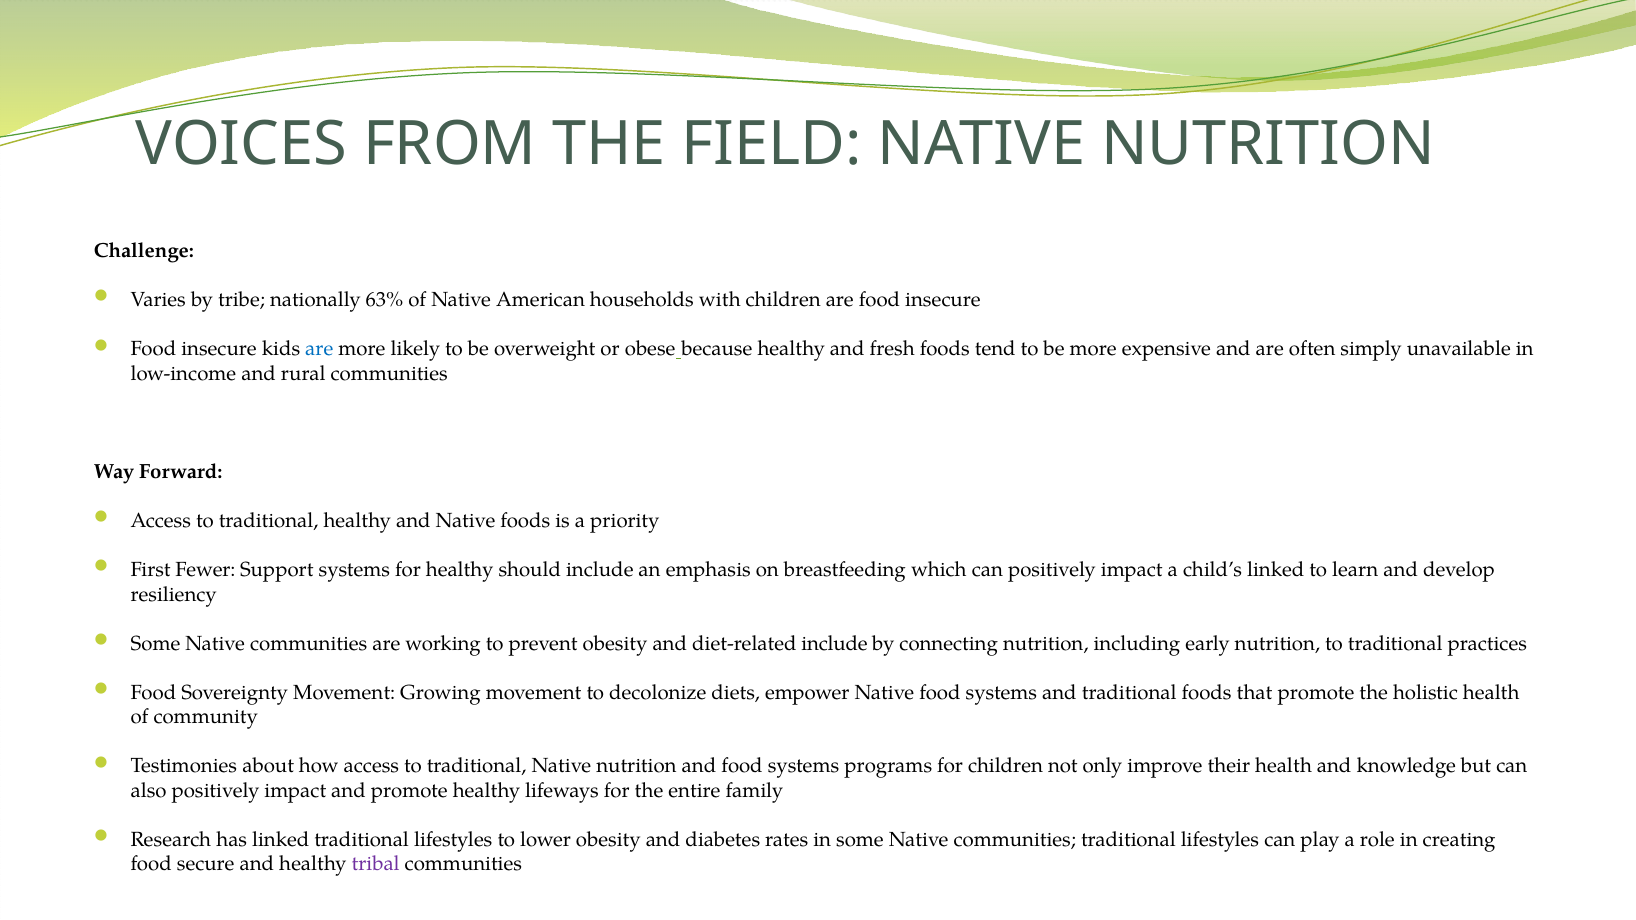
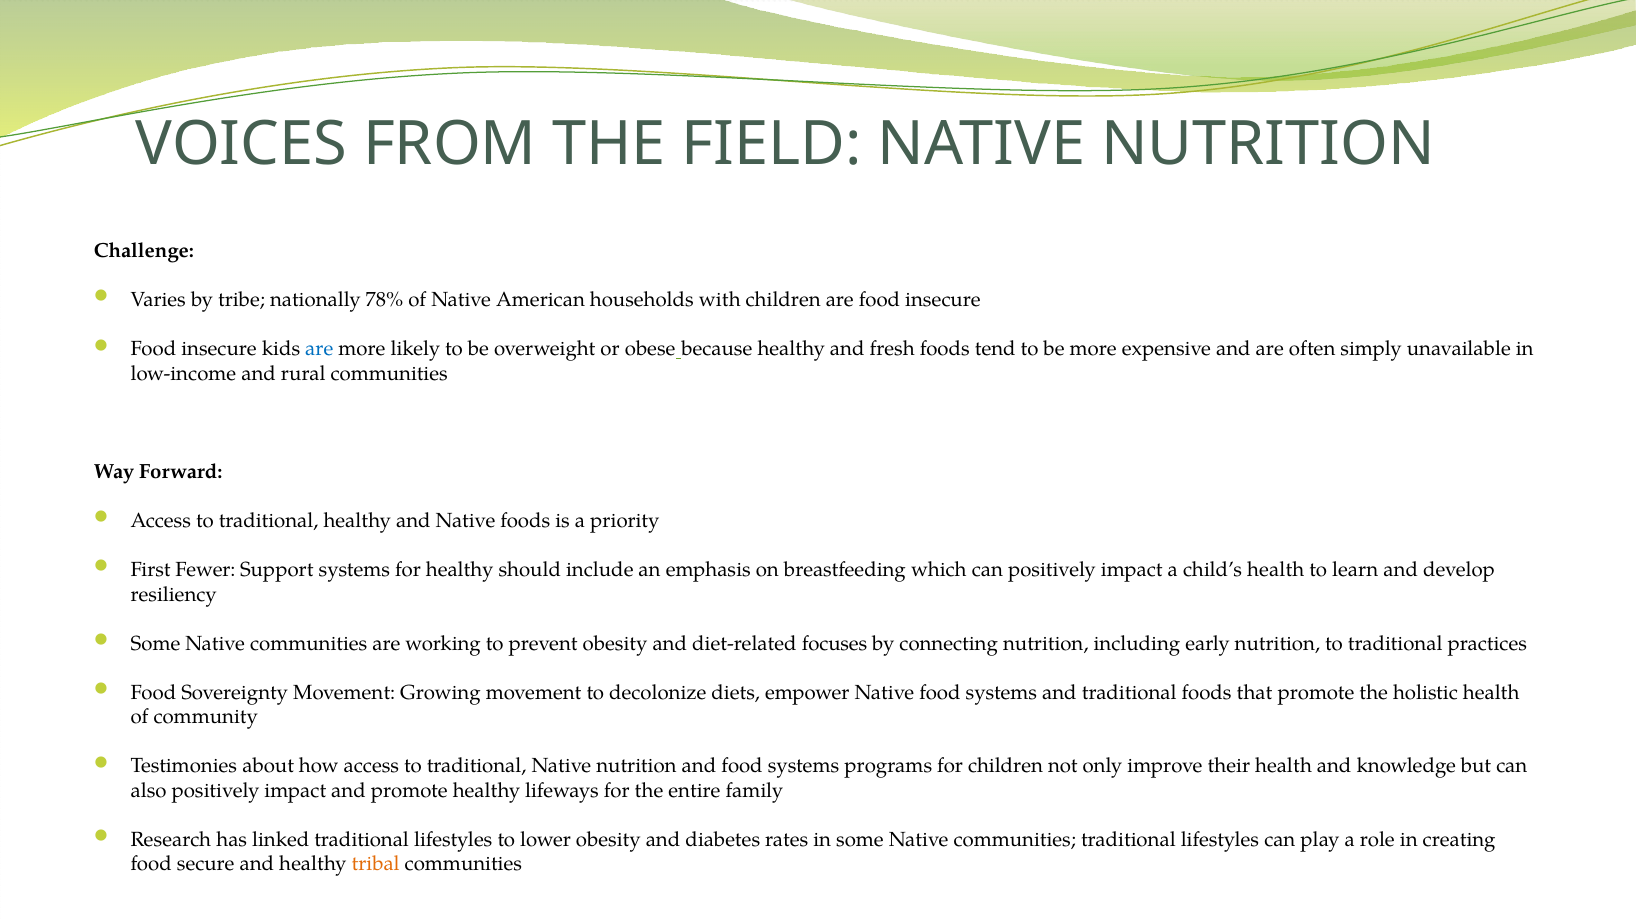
63%: 63% -> 78% (384, 300)
child’s linked: linked -> health (1276, 570)
diet-related include: include -> focuses (834, 644)
tribal colour: purple -> orange (376, 864)
